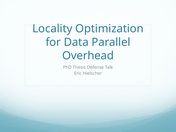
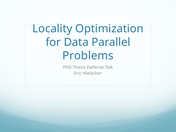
Overhead: Overhead -> Problems (88, 56)
